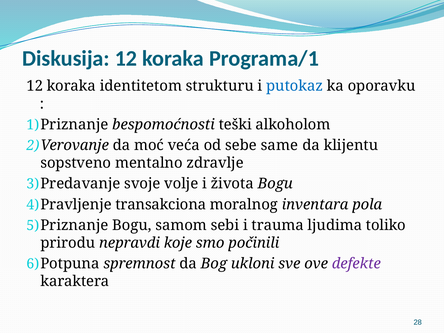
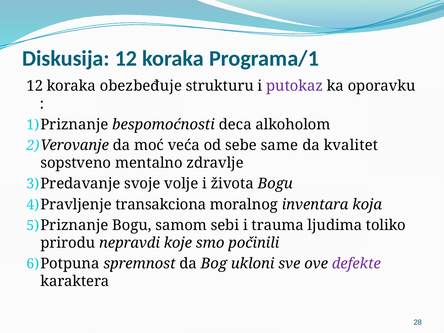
identitetom: identitetom -> obezbeđuje (141, 86)
putokaz colour: blue -> purple (295, 86)
teški: teški -> deca (235, 125)
klijentu: klijentu -> kvalitet (351, 145)
pola: pola -> koja (367, 204)
